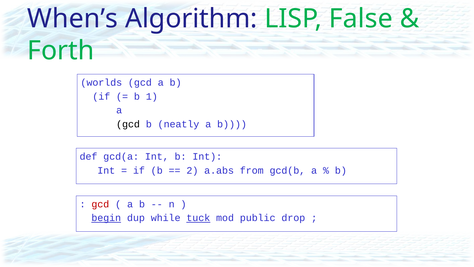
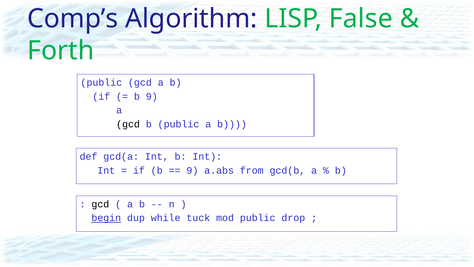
When’s: When’s -> Comp’s (73, 19)
worlds: worlds -> public (101, 82)
b 1: 1 -> 9 (152, 96)
b neatly: neatly -> public (179, 124)
2: 2 -> 9 (192, 170)
gcd colour: red -> black (100, 204)
tuck underline: present -> none (198, 218)
